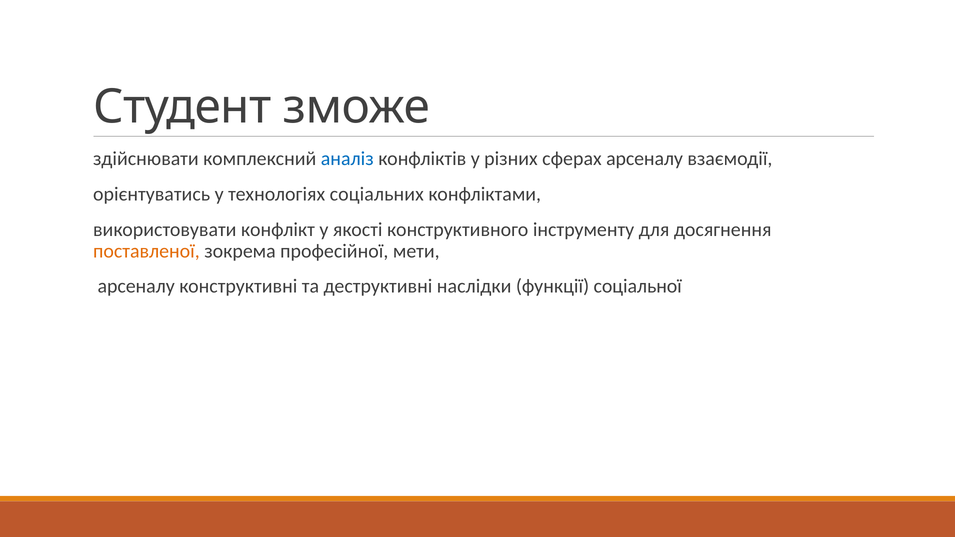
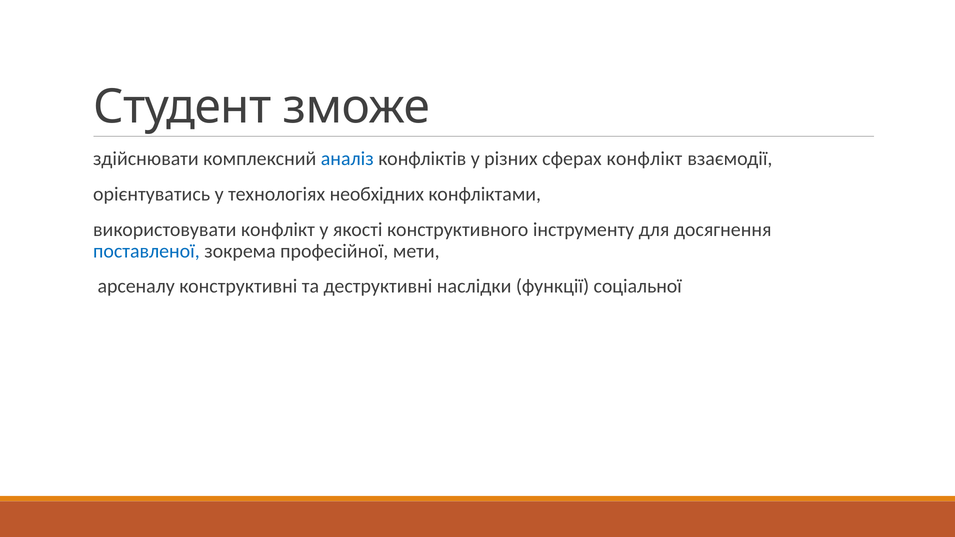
сферах арсеналу: арсеналу -> конфлікт (644, 159)
соціальних: соціальних -> необхідних (377, 194)
поставленої colour: orange -> blue (146, 251)
